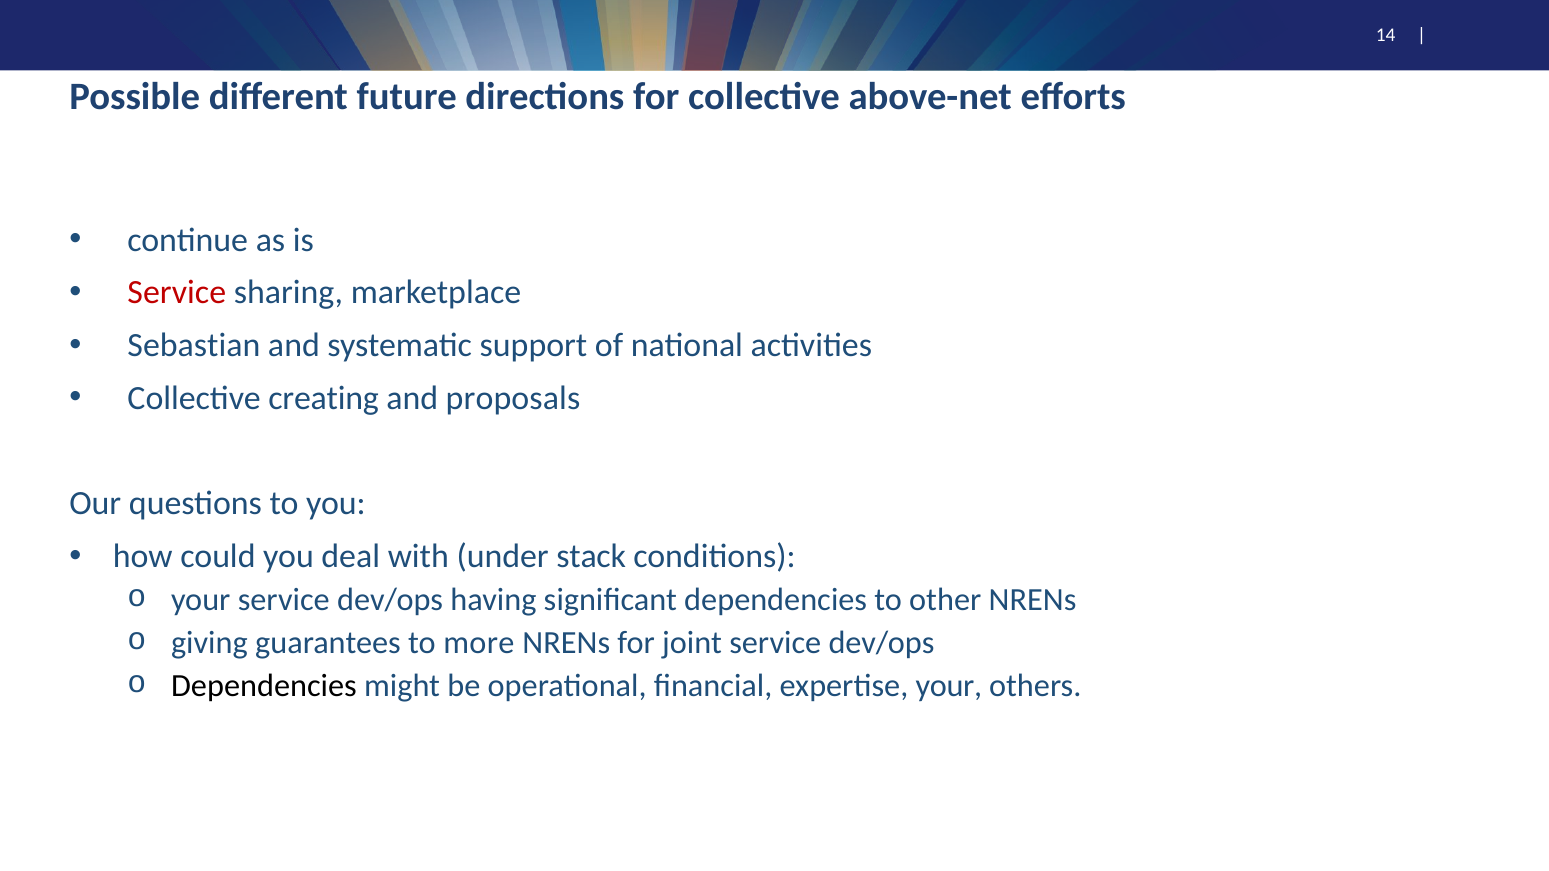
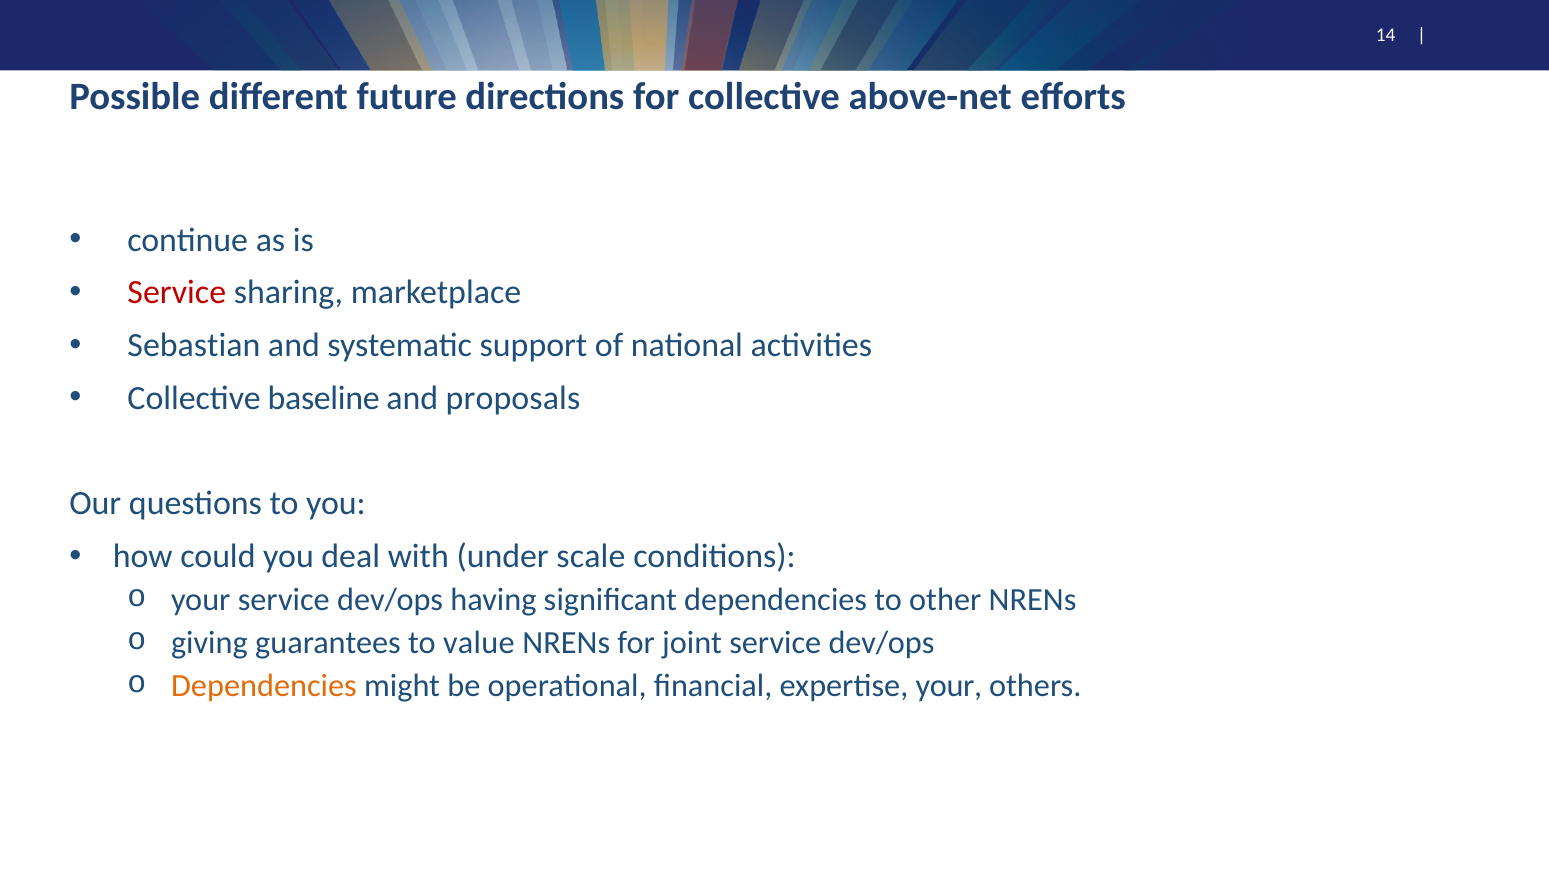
creating: creating -> baseline (324, 398)
stack: stack -> scale (591, 556)
more: more -> value (479, 643)
Dependencies colour: black -> orange (264, 686)
